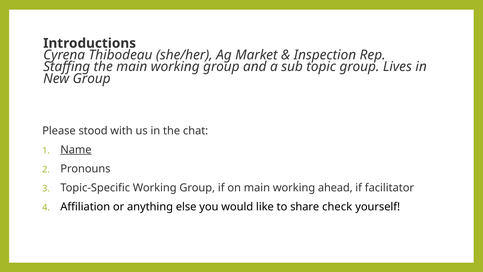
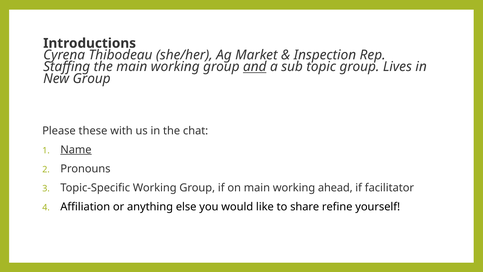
and underline: none -> present (255, 67)
stood: stood -> these (93, 131)
check: check -> refine (337, 206)
